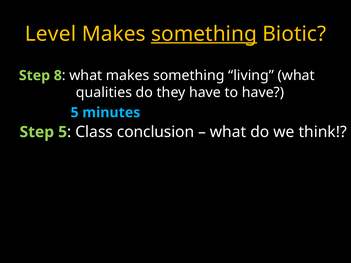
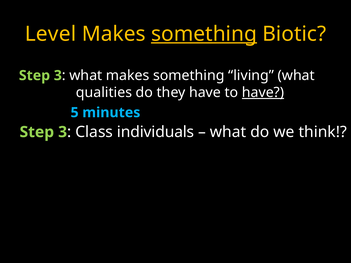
8: 8 -> 3 (58, 76)
have underline: none -> present (263, 93)
5: 5 -> 3 (63, 132)
conclusion: conclusion -> individuals (156, 132)
